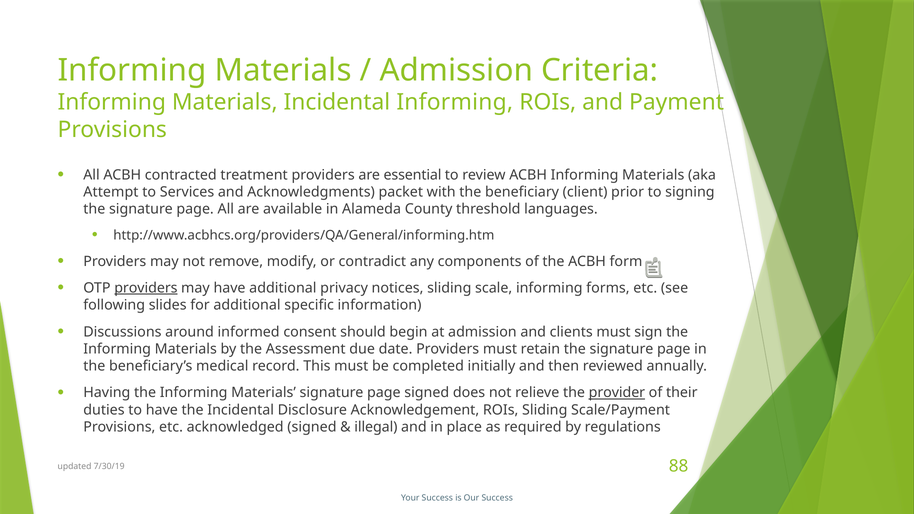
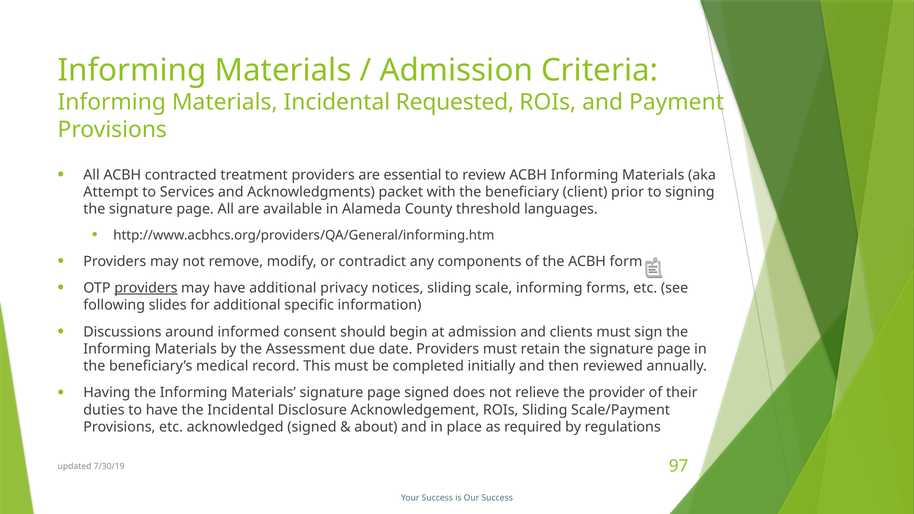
Incidental Informing: Informing -> Requested (455, 102)
provider underline: present -> none (617, 393)
illegal: illegal -> about (376, 427)
88: 88 -> 97 (679, 466)
